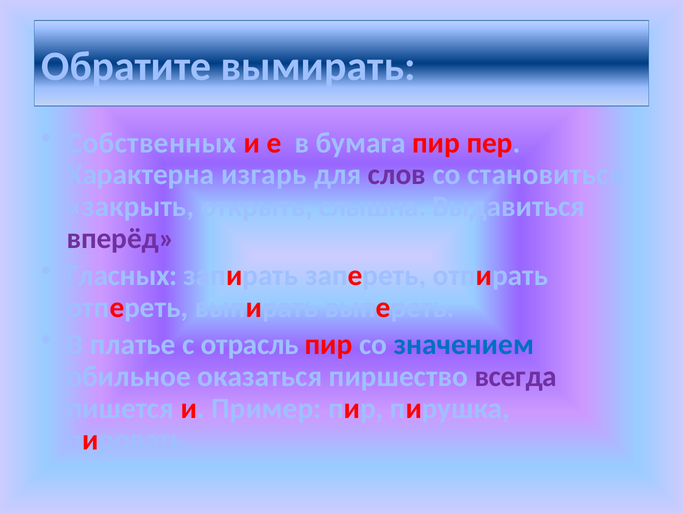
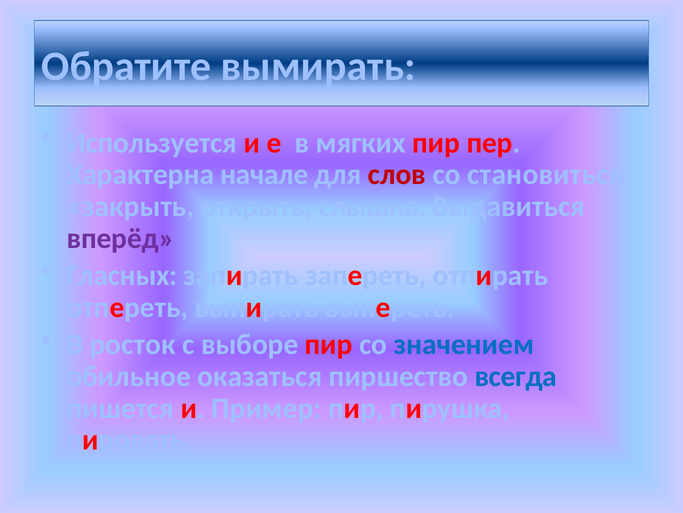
Собственных: Собственных -> Используется (152, 143)
бумага: бумага -> мягких (361, 143)
изгарь: изгарь -> начале (264, 174)
слов colour: purple -> red (397, 174)
платье: платье -> росток (133, 344)
отрасль: отрасль -> выборе (250, 344)
всегда colour: purple -> blue (516, 376)
